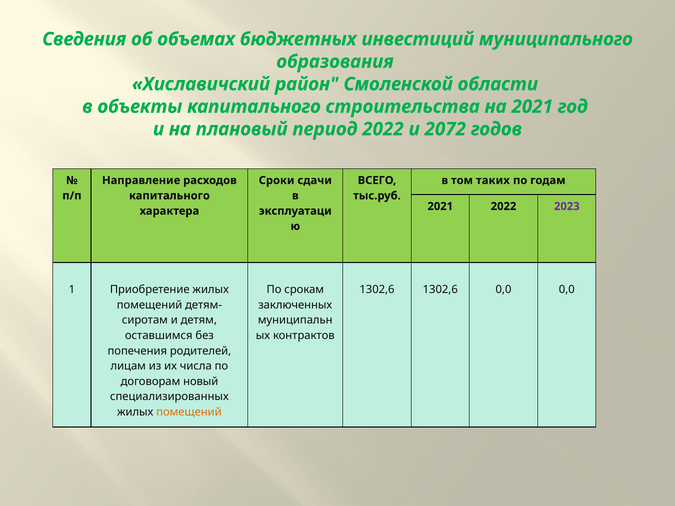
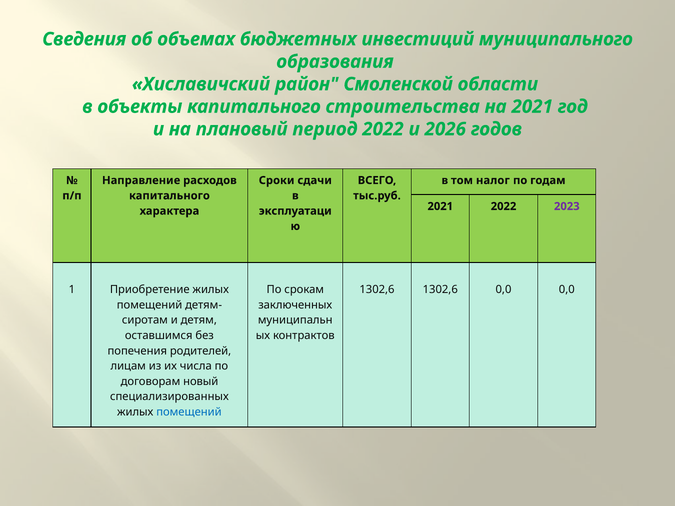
2072: 2072 -> 2026 (445, 129)
таких: таких -> налог (493, 180)
помещений colour: orange -> blue (189, 412)
